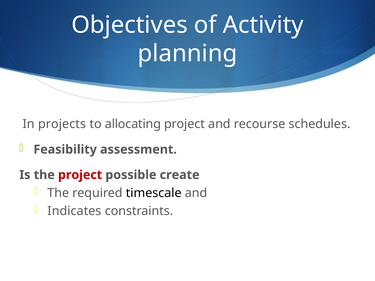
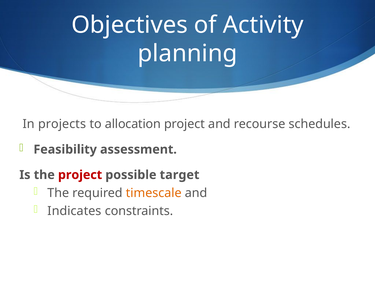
allocating: allocating -> allocation (133, 124)
create: create -> target (180, 175)
timescale colour: black -> orange (154, 193)
